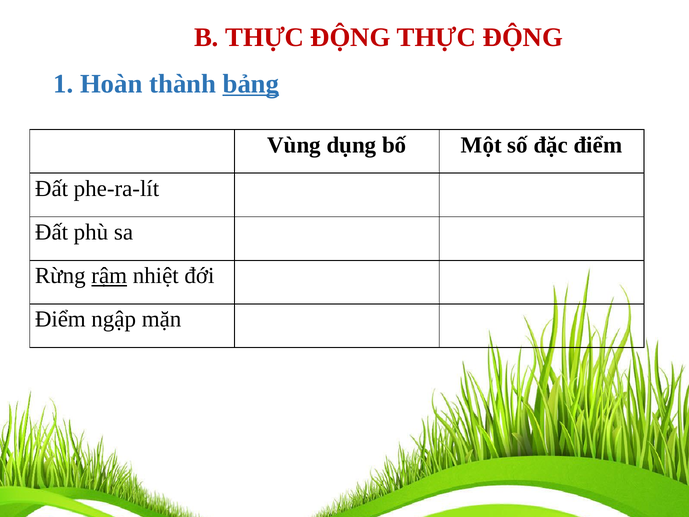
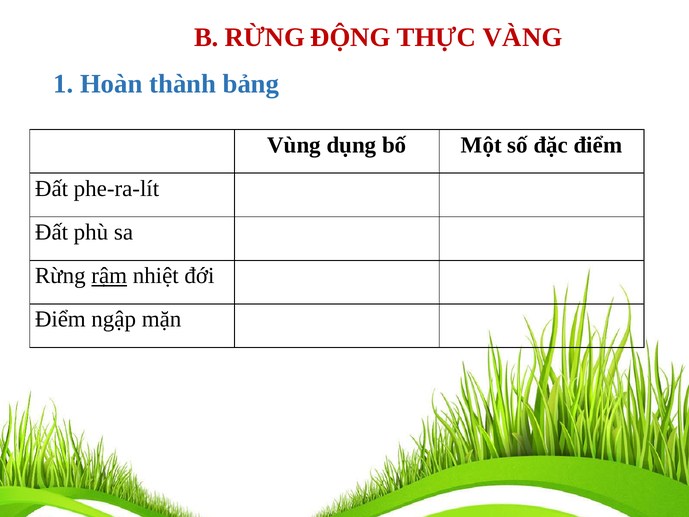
B THỰC: THỰC -> RỪNG (265, 37)
ĐỘNG THỰC ĐỘNG: ĐỘNG -> VÀNG (523, 37)
bảng underline: present -> none (251, 84)
